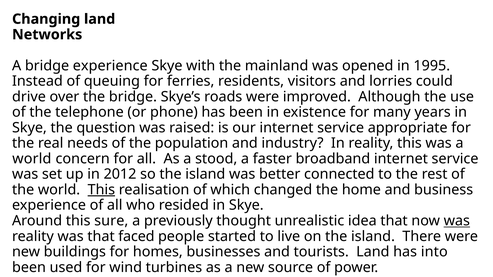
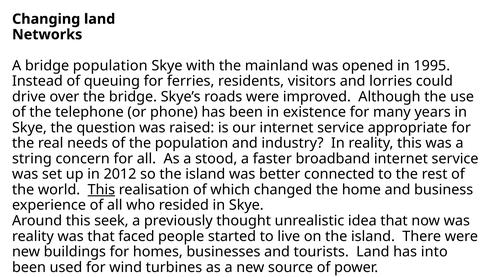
bridge experience: experience -> population (110, 66)
world: world -> string (32, 159)
sure: sure -> seek (111, 221)
was underline: present -> none (457, 221)
